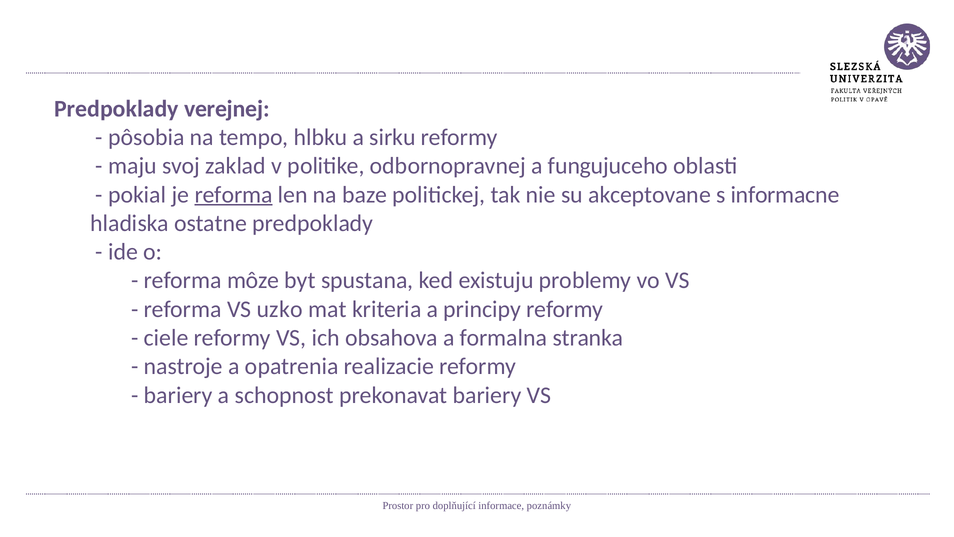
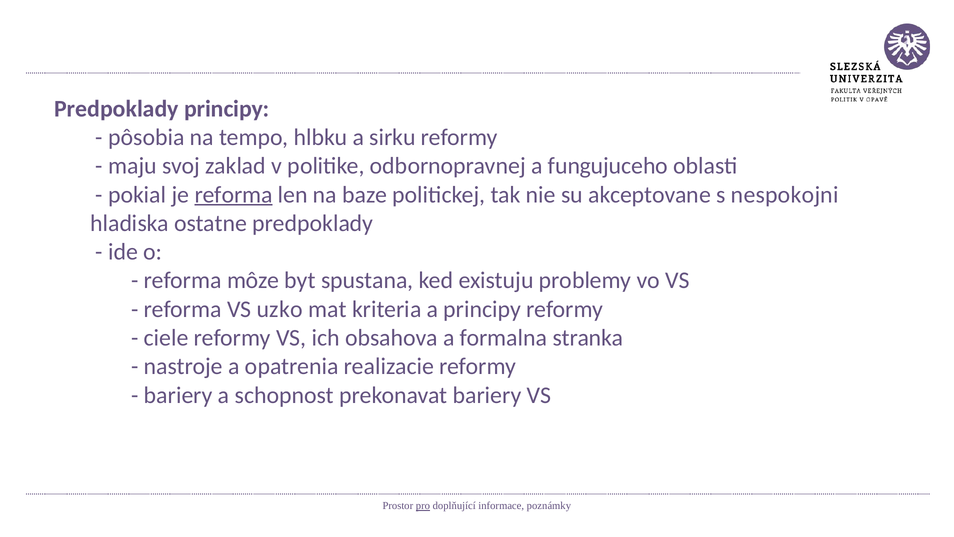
Predpoklady verejnej: verejnej -> principy (227, 109)
informacne: informacne -> nespokojni (785, 195)
pro underline: none -> present (423, 506)
